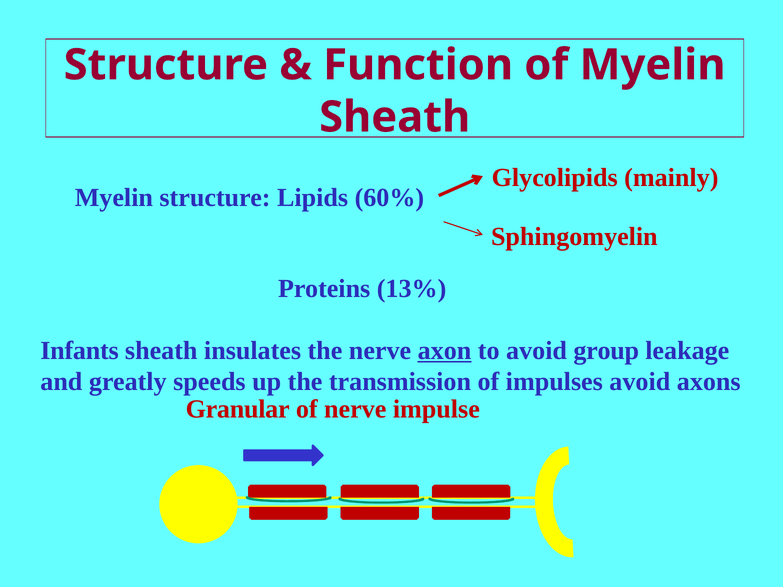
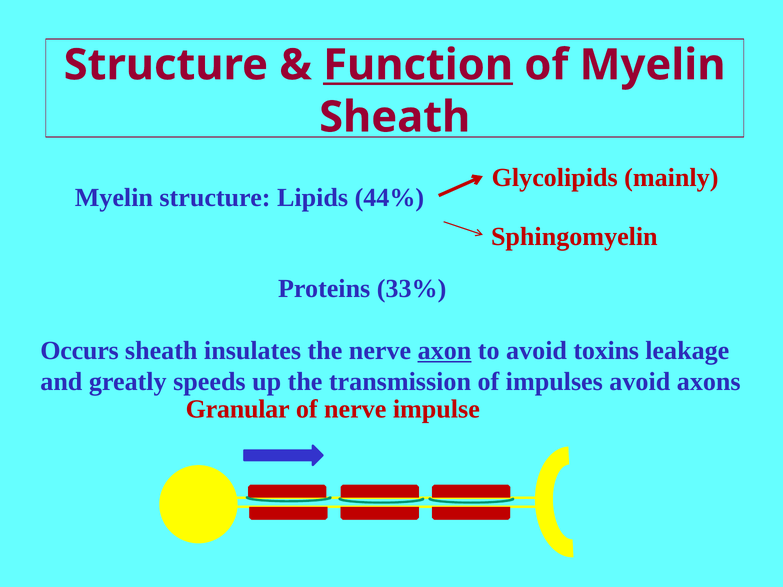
Function underline: none -> present (418, 65)
60%: 60% -> 44% (389, 197)
13%: 13% -> 33% (412, 289)
Infants: Infants -> Occurs (80, 351)
group: group -> toxins (606, 351)
